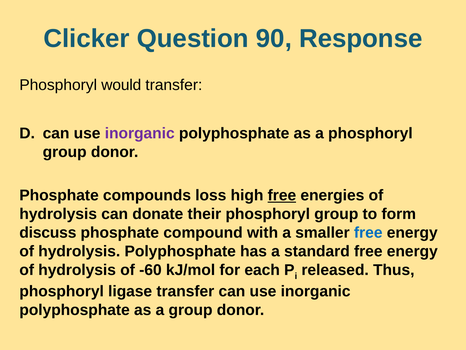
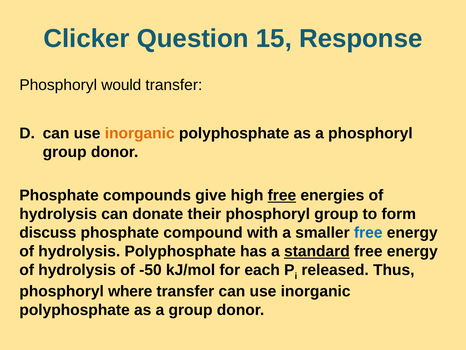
90: 90 -> 15 (274, 39)
inorganic colour: purple -> orange (140, 133)
loss: loss -> give (211, 195)
standard underline: none -> present (317, 251)
-60: -60 -> -50 (150, 270)
ligase: ligase -> where (130, 291)
